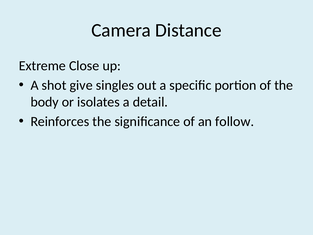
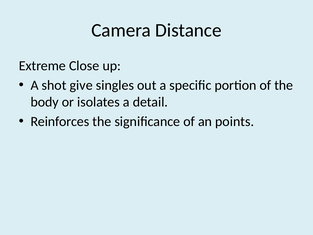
follow: follow -> points (235, 121)
